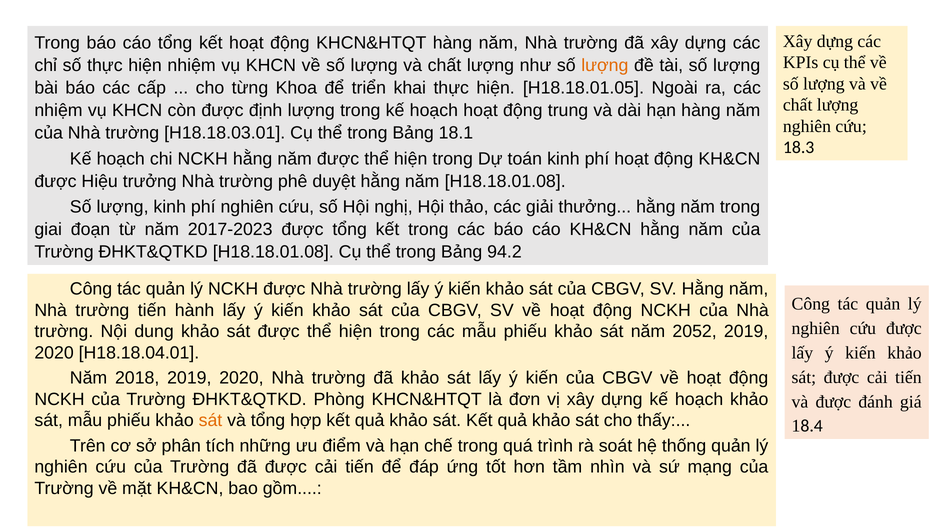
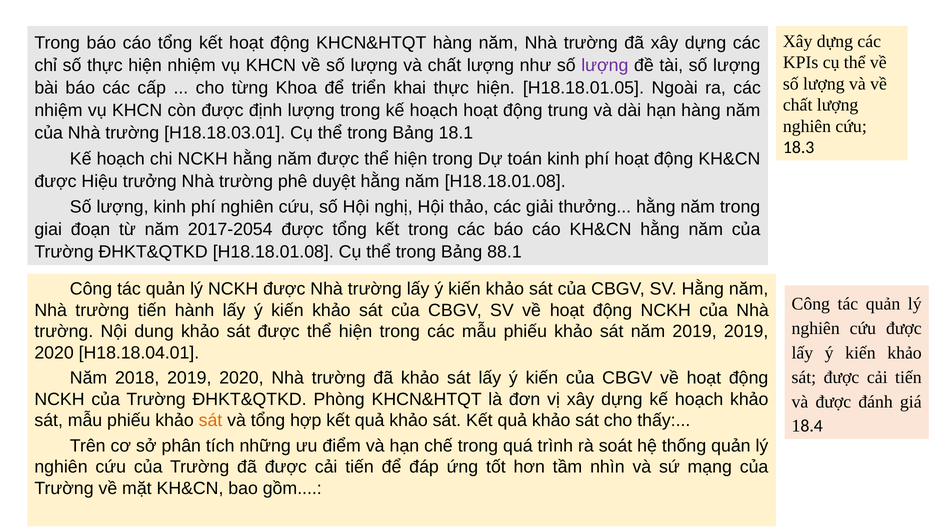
lượng colour: orange -> purple (605, 65)
2017-2023: 2017-2023 -> 2017-2054 (230, 230)
94.2: 94.2 -> 88.1 (504, 252)
năm 2052: 2052 -> 2019 (695, 332)
